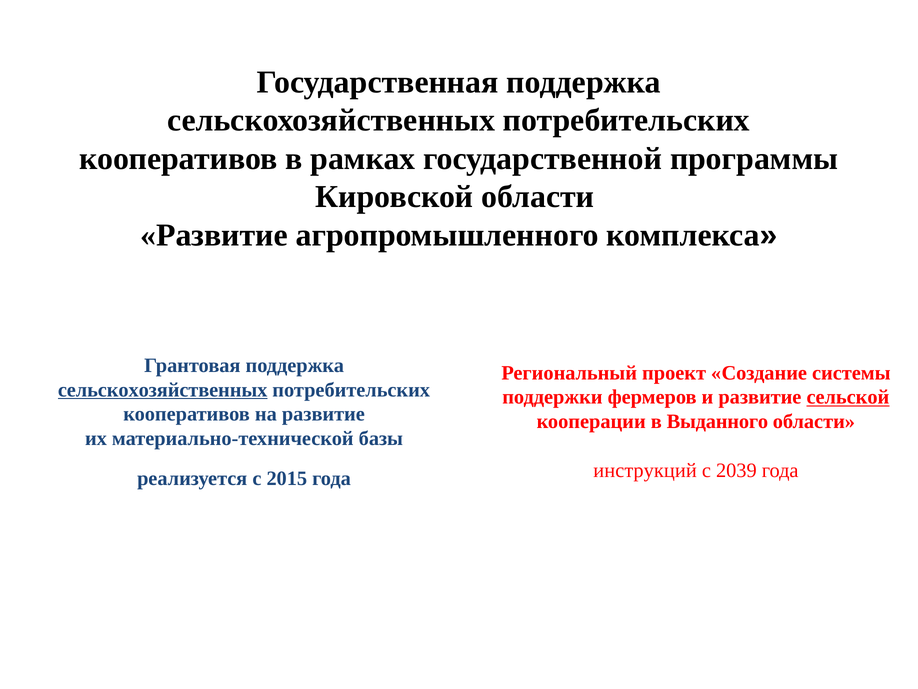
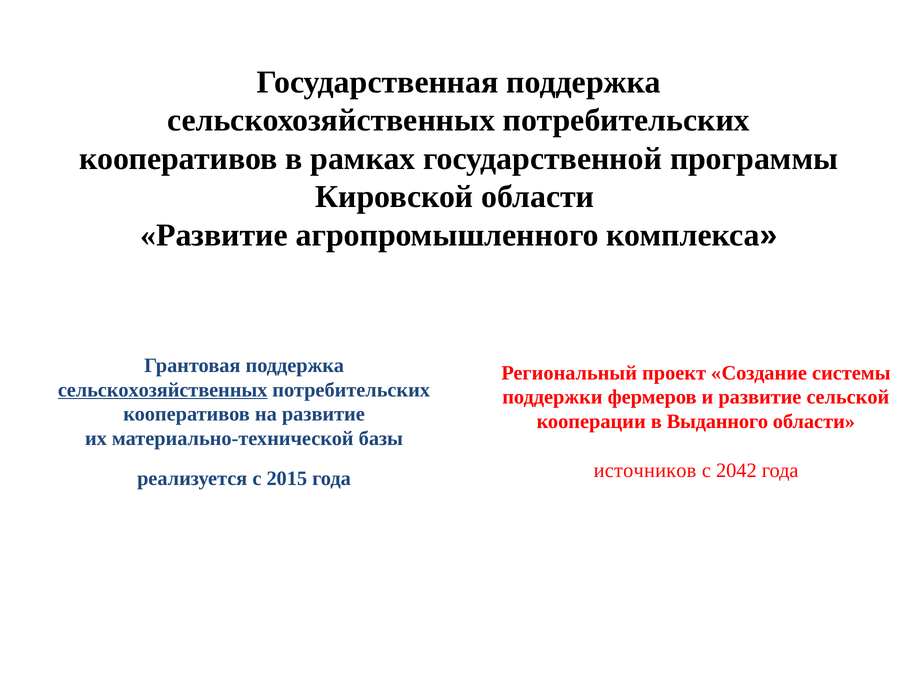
сельской underline: present -> none (848, 397)
инструкций: инструкций -> источников (645, 470)
2039: 2039 -> 2042 (736, 470)
